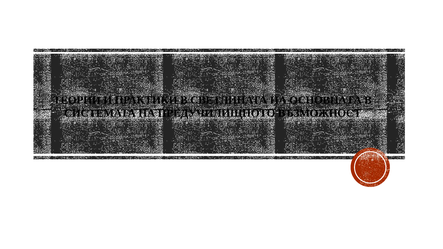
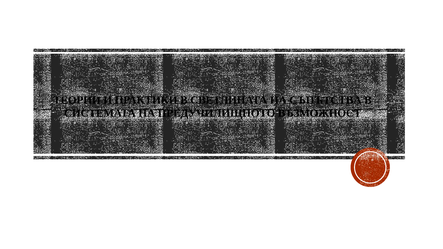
ОСНОВНАТА: ОСНОВНАТА -> СЪПЪТСТВА (325, 100)
